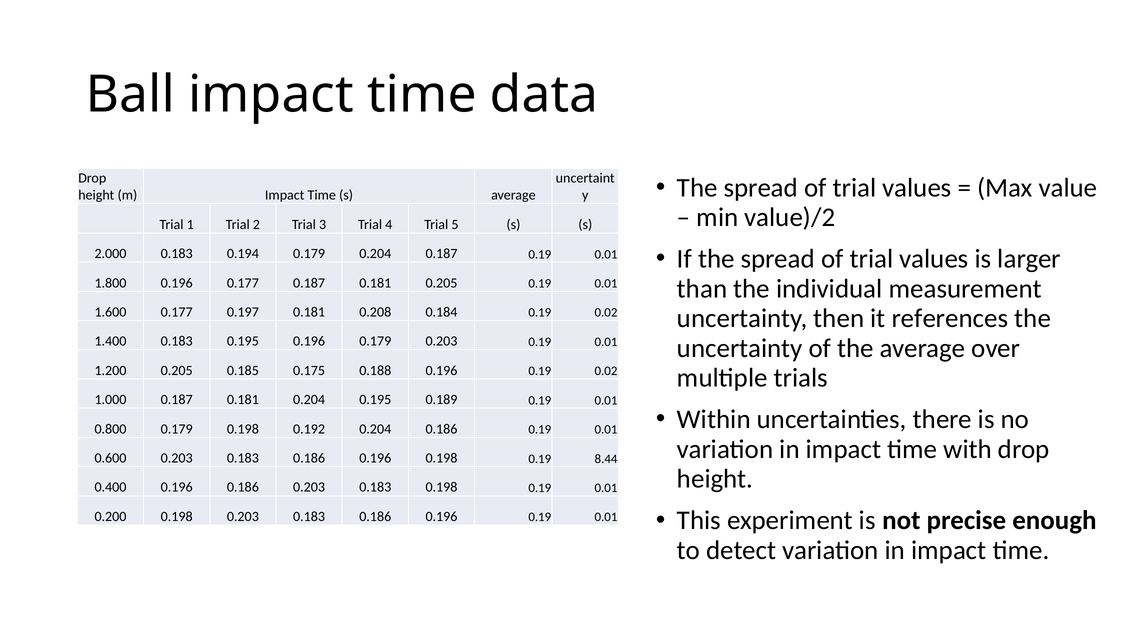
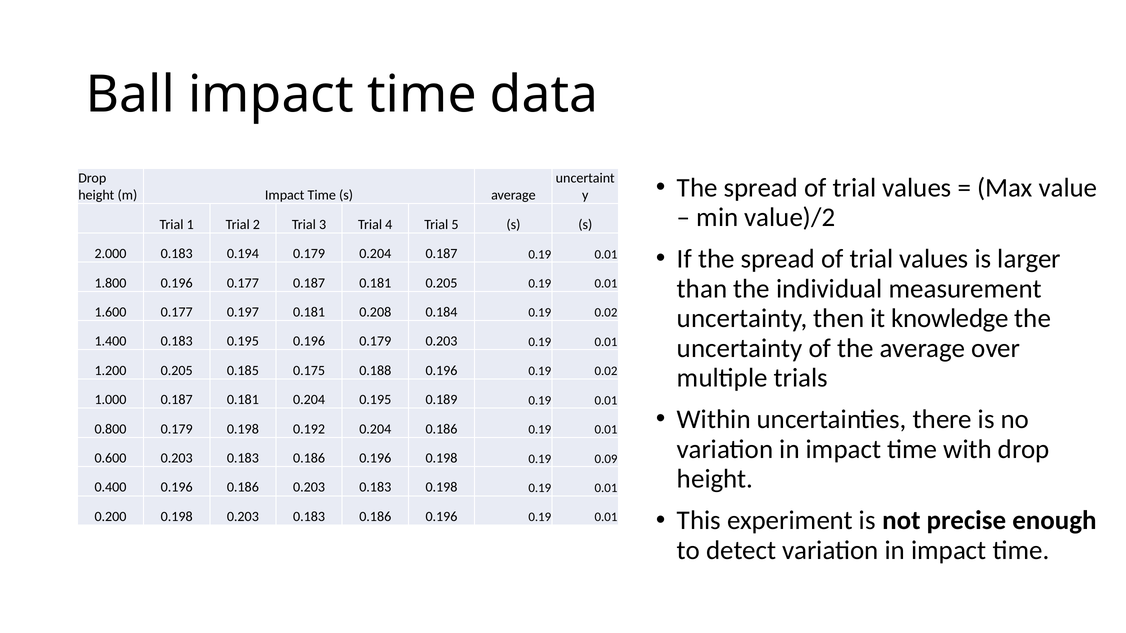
references: references -> knowledge (950, 319)
8.44: 8.44 -> 0.09 (606, 459)
